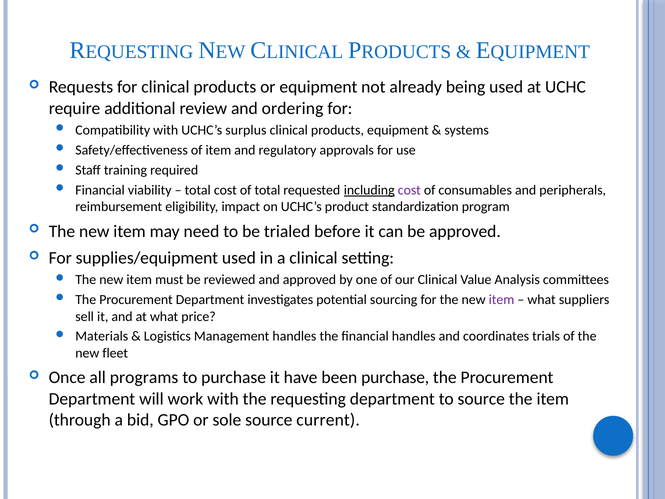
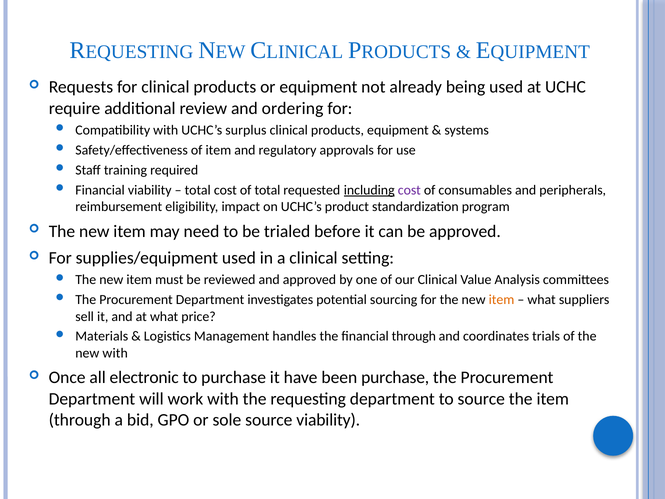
item colour: purple -> orange (502, 300)
financial handles: handles -> through (414, 336)
new fleet: fleet -> with (115, 353)
programs: programs -> electronic (144, 378)
source current: current -> viability (328, 420)
